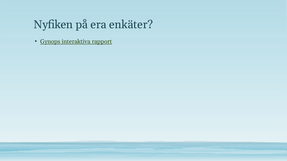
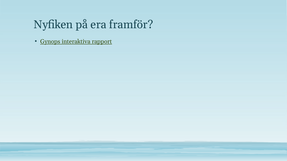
enkäter: enkäter -> framför (131, 25)
